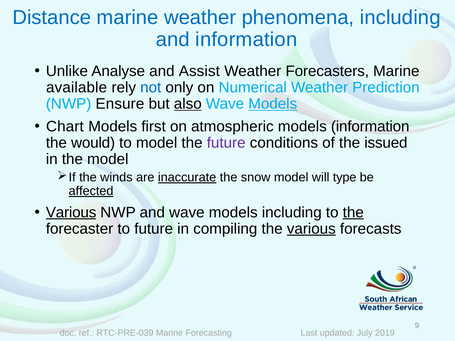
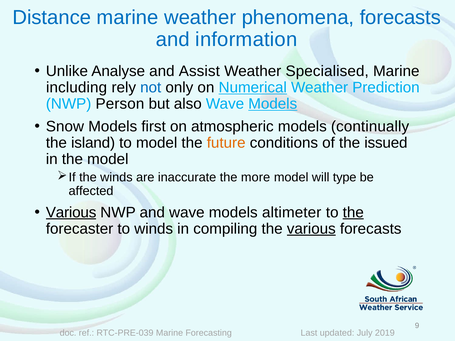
phenomena including: including -> forecasts (400, 18)
Forecasters: Forecasters -> Specialised (327, 71)
available: available -> including (77, 88)
Numerical underline: none -> present (253, 88)
Ensure: Ensure -> Person (120, 104)
also underline: present -> none (188, 104)
Chart: Chart -> Snow (65, 127)
models information: information -> continually (370, 127)
would: would -> island (93, 143)
future colour: purple -> orange (226, 143)
inaccurate underline: present -> none (187, 178)
snow: snow -> more (256, 178)
affected underline: present -> none (91, 191)
models including: including -> altimeter (292, 213)
to future: future -> winds (154, 229)
